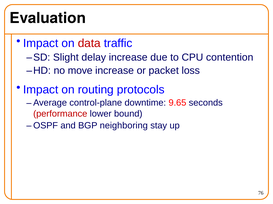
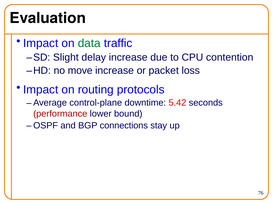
data colour: red -> green (89, 43)
9.65: 9.65 -> 5.42 (177, 103)
neighboring: neighboring -> connections (124, 126)
